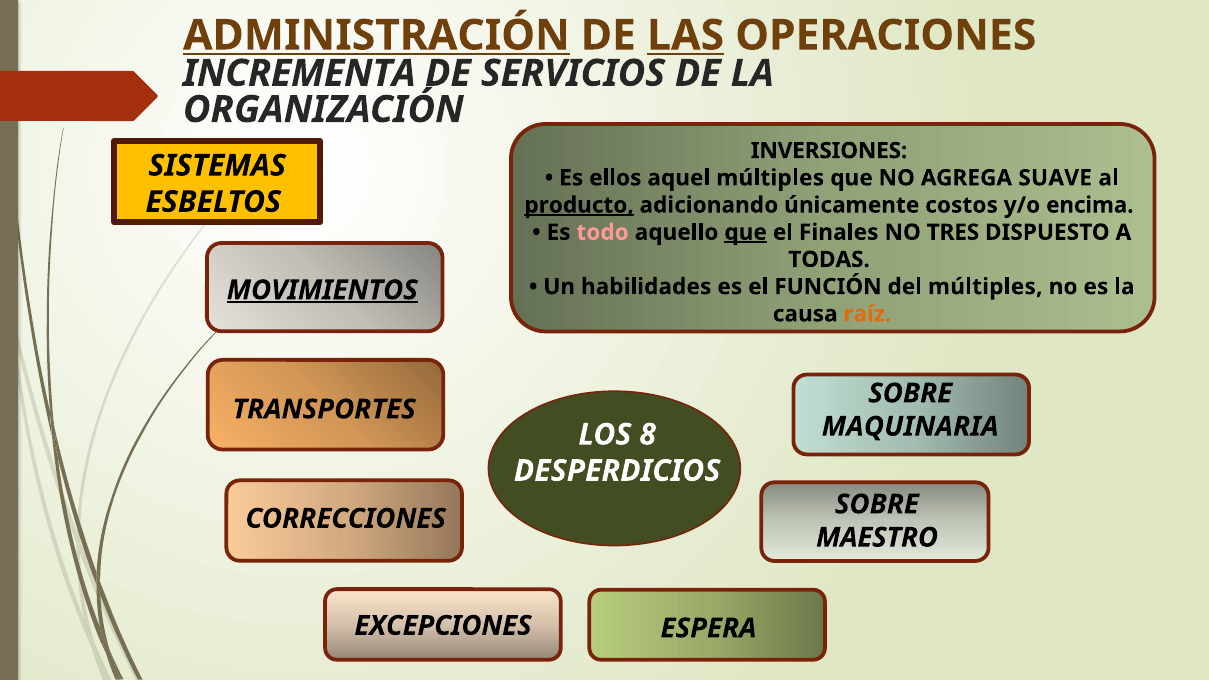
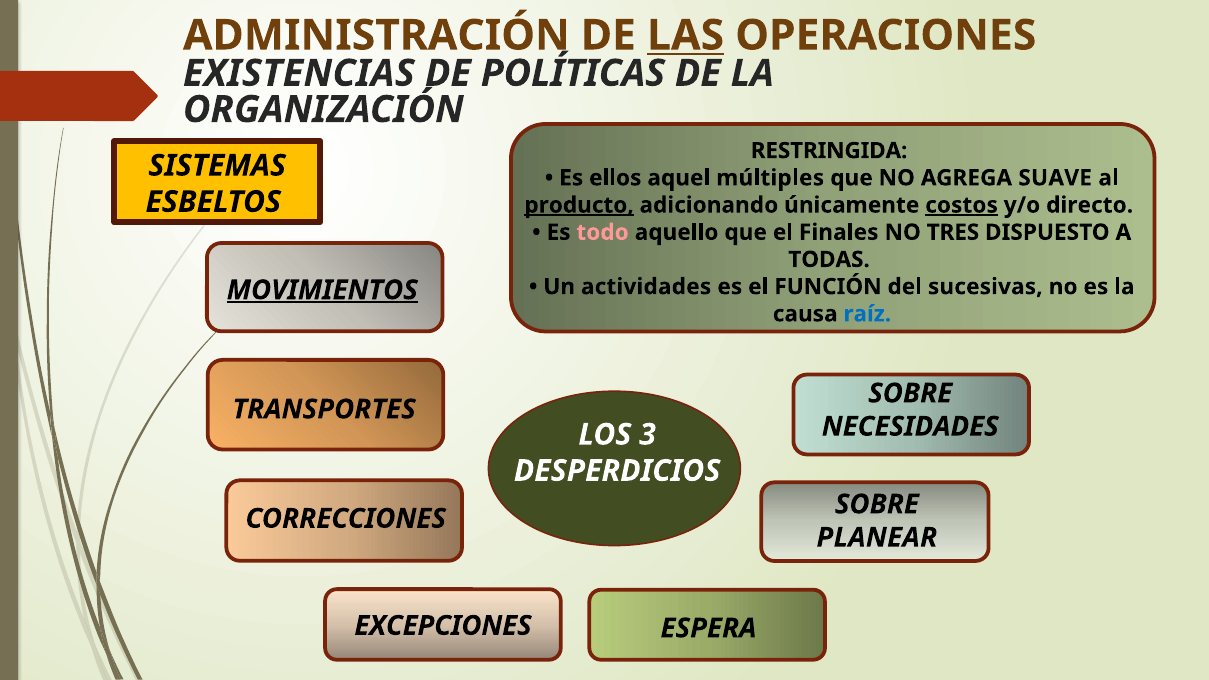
ADMINISTRACIÓN underline: present -> none (376, 35)
INCREMENTA: INCREMENTA -> EXISTENCIAS (299, 73)
SERVICIOS: SERVICIOS -> POLÍTICAS (573, 73)
INVERSIONES: INVERSIONES -> RESTRINGIDA (829, 151)
costos underline: none -> present (962, 205)
encima: encima -> directo (1090, 205)
que underline: present -> none (746, 232)
habilidades: habilidades -> actividades (646, 287)
del múltiples: múltiples -> sucesivas (985, 287)
raíz colour: orange -> blue (867, 314)
MAQUINARIA: MAQUINARIA -> NECESIDADES (910, 427)
8: 8 -> 3 (648, 435)
MAESTRO: MAESTRO -> PLANEAR (877, 538)
